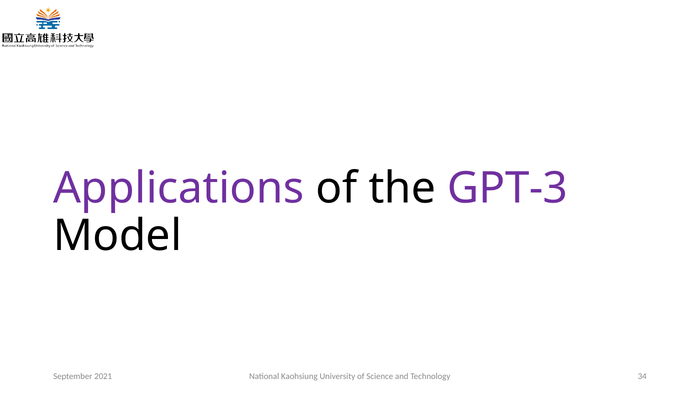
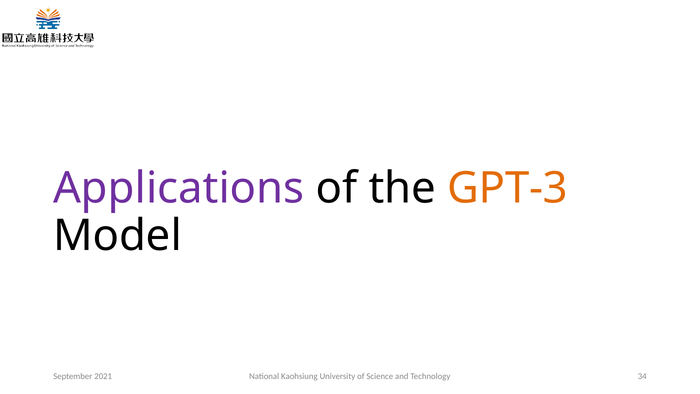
GPT-3 colour: purple -> orange (508, 188)
